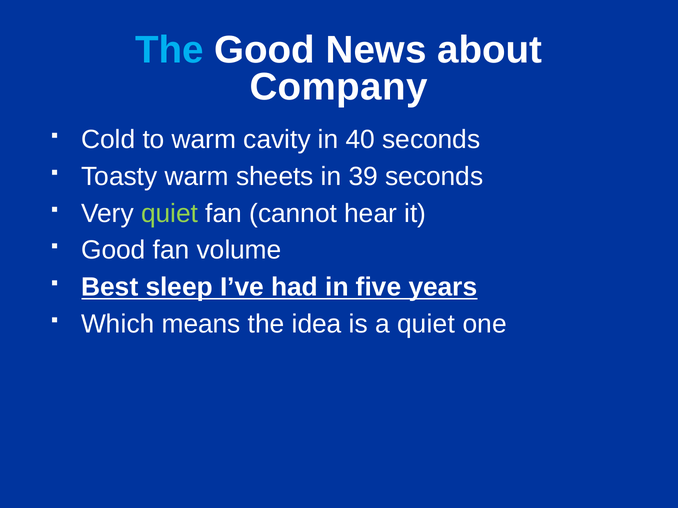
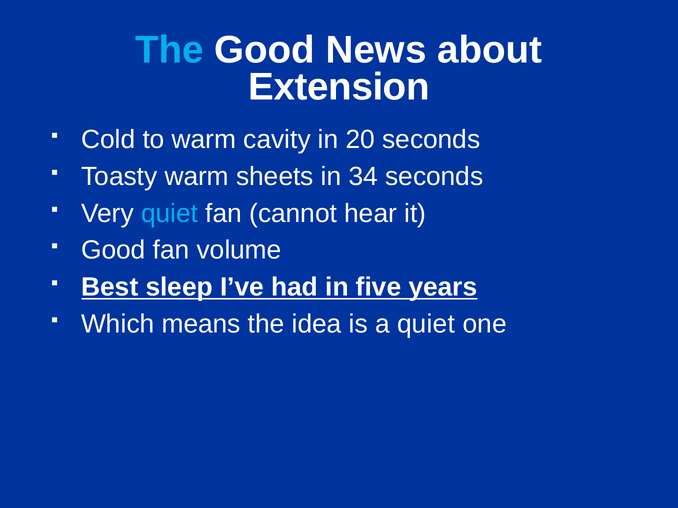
Company: Company -> Extension (339, 87)
40: 40 -> 20 (360, 140)
39: 39 -> 34 (363, 177)
quiet colour: light green -> light blue (170, 214)
